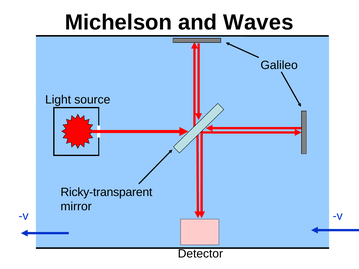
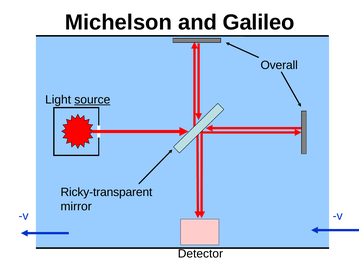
Waves: Waves -> Galileo (259, 22)
Galileo: Galileo -> Overall (279, 65)
source underline: none -> present (92, 100)
